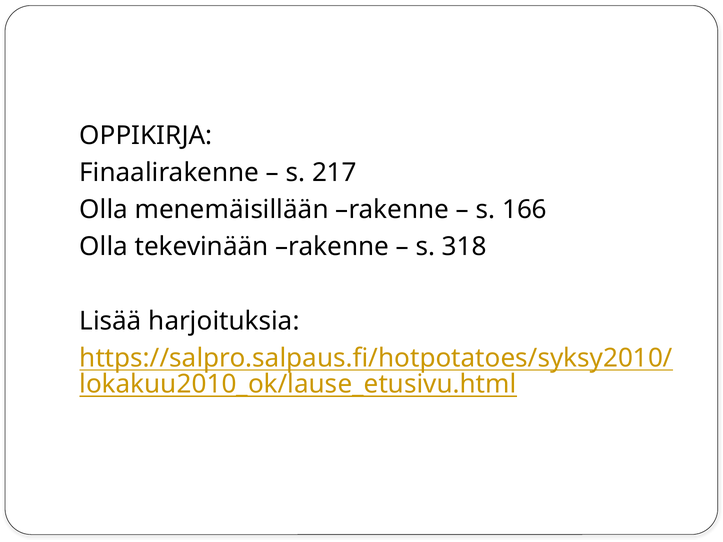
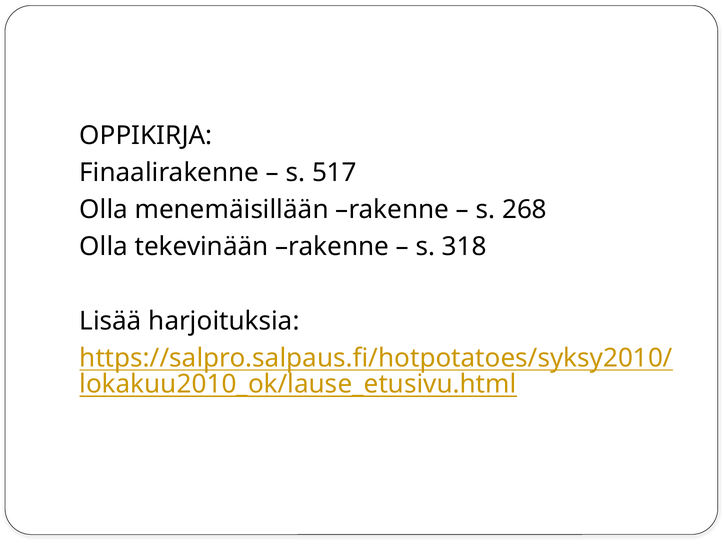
217: 217 -> 517 (334, 173)
166: 166 -> 268 (524, 210)
